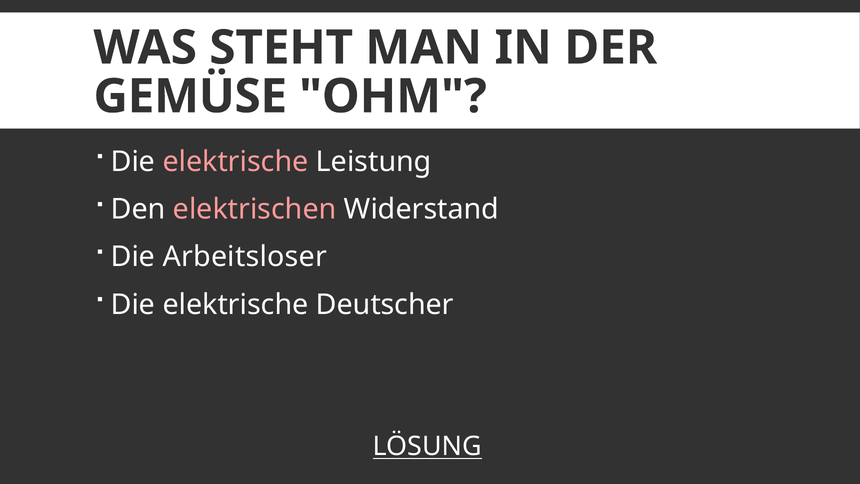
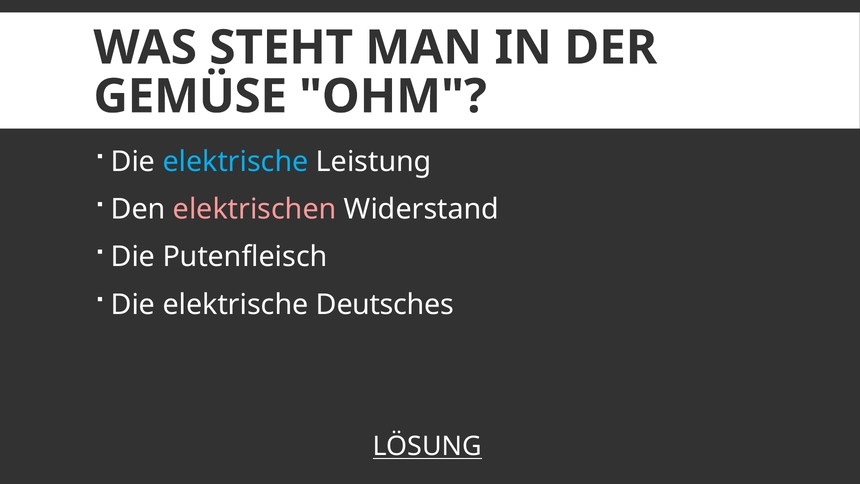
elektrische colour: pink -> light blue (236, 162)
Arbeitsloser: Arbeitsloser -> Putenfleisch (245, 257)
Deutscher: Deutscher -> Deutsches (385, 305)
